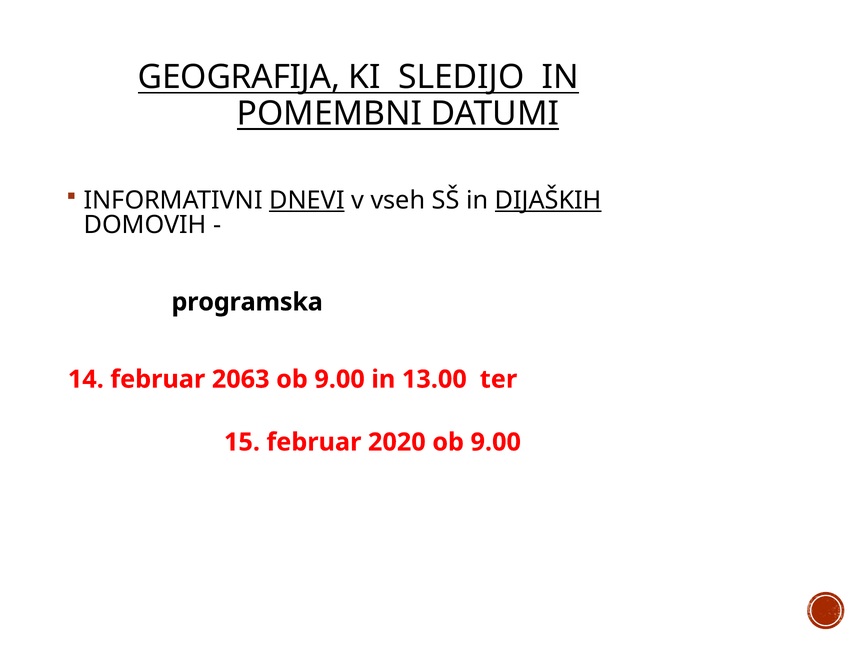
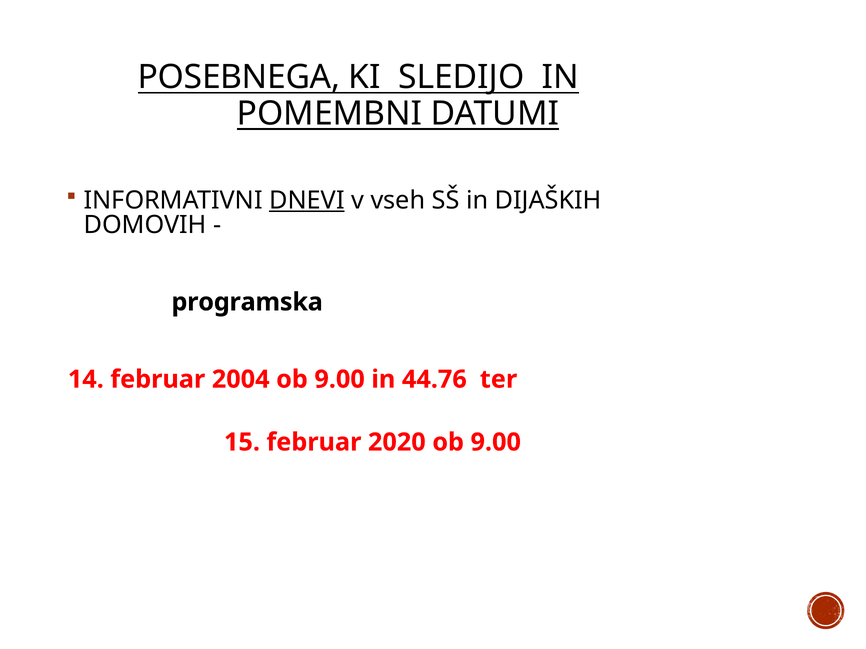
GEOGRAFIJA: GEOGRAFIJA -> POSEBNEGA (239, 77)
DIJAŠKIH underline: present -> none (548, 201)
2063: 2063 -> 2004 (241, 380)
13.00: 13.00 -> 44.76 (434, 380)
